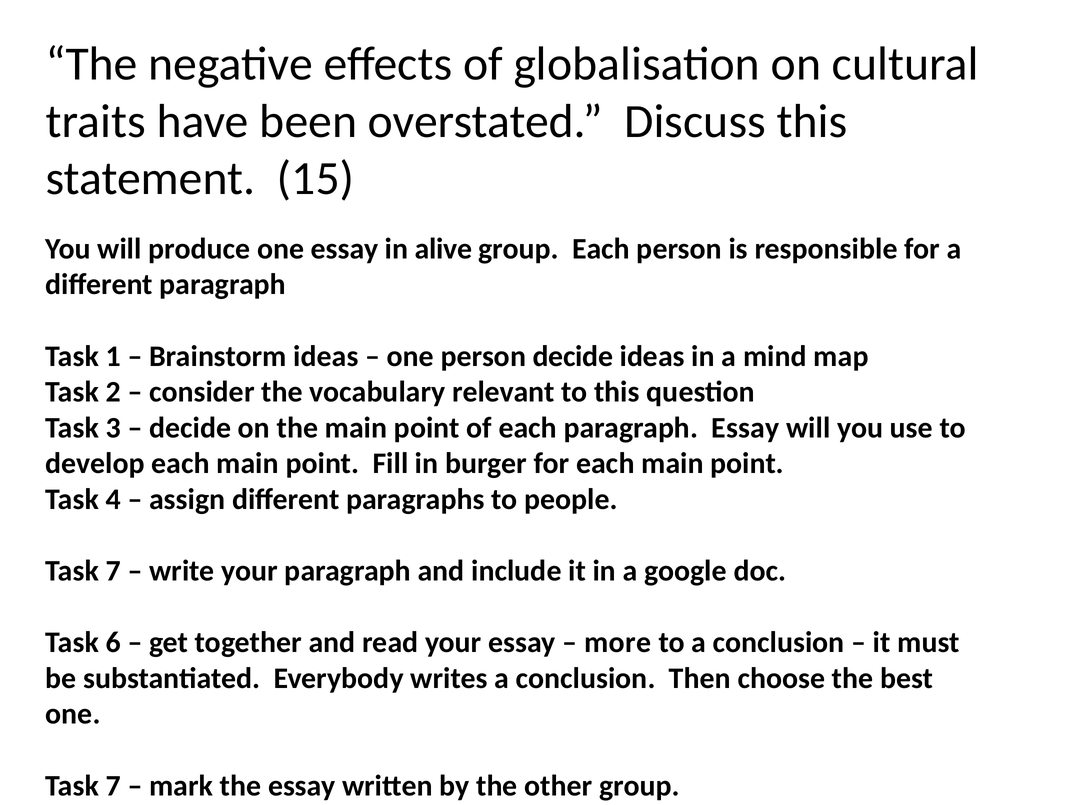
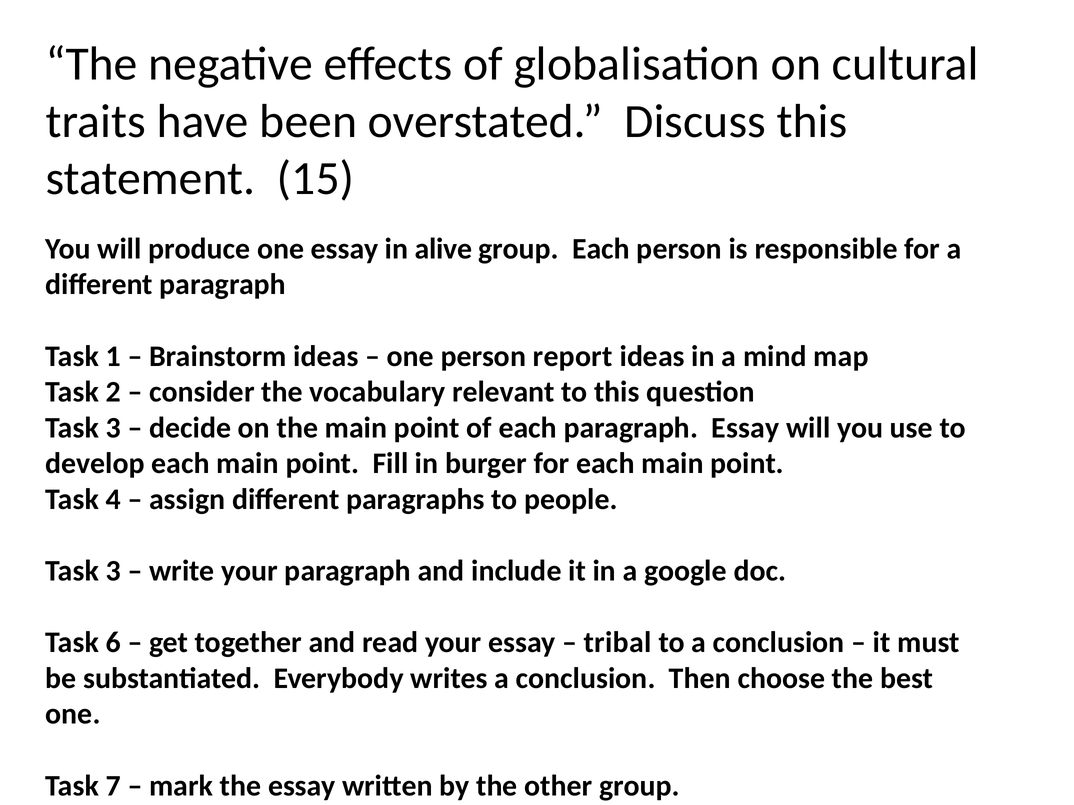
person decide: decide -> report (573, 356)
7: 7 -> 3 (113, 571)
more: more -> tribal (618, 643)
